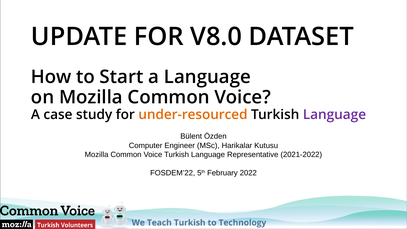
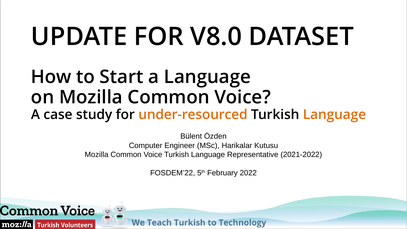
Language colour: purple -> orange (334, 115)
